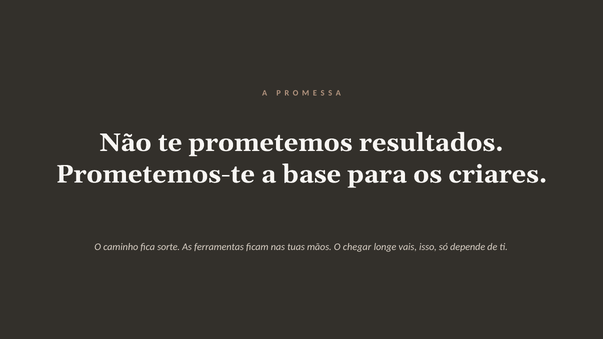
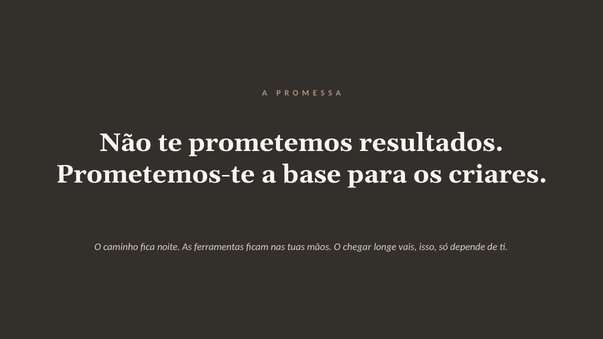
sorte: sorte -> noite (169, 247)
